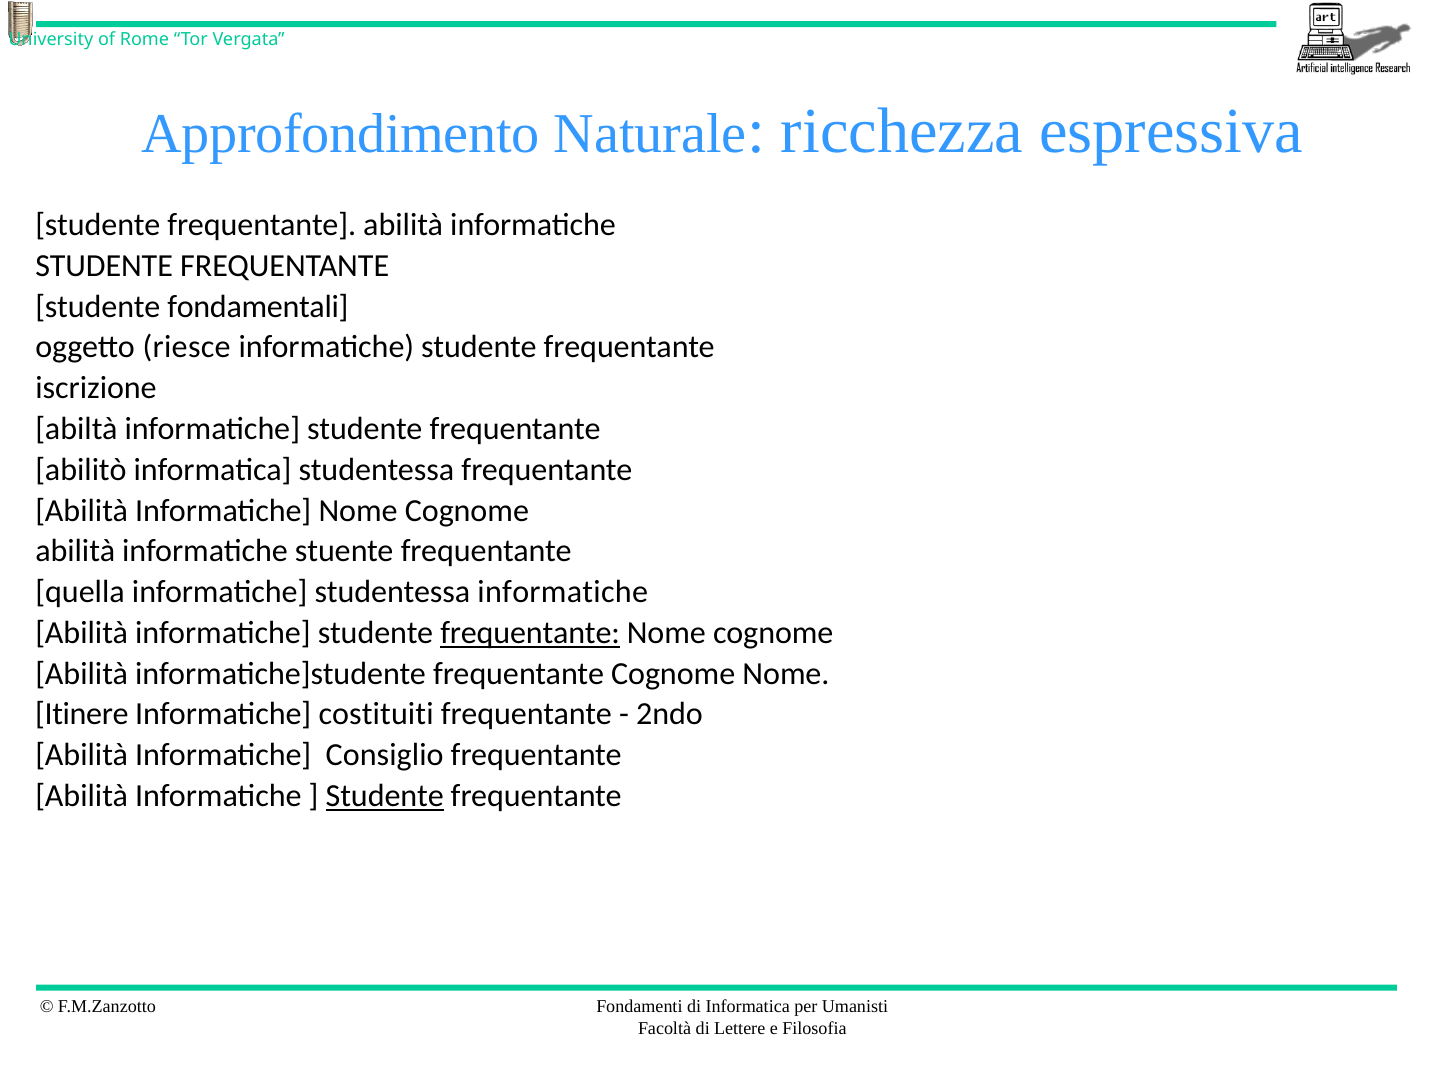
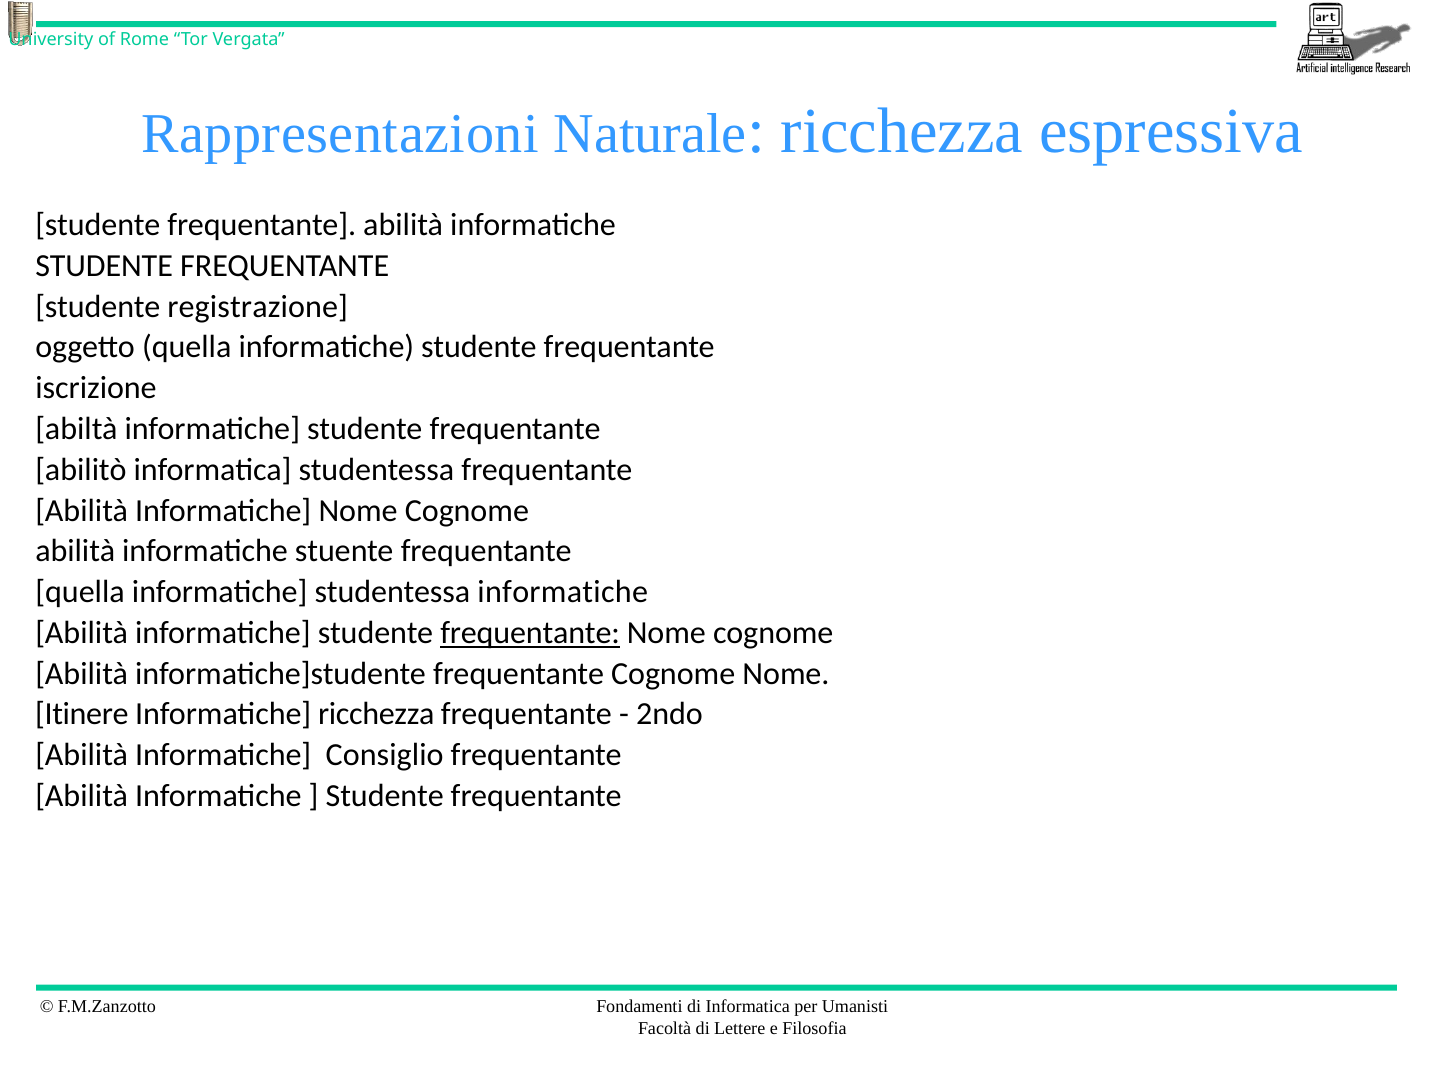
Approfondimento: Approfondimento -> Rappresentazioni (340, 134)
fondamentali: fondamentali -> registrazione (258, 306)
oggetto riesce: riesce -> quella (187, 347)
Informatiche costituiti: costituiti -> ricchezza (376, 714)
Studente underline: present -> none (385, 796)
